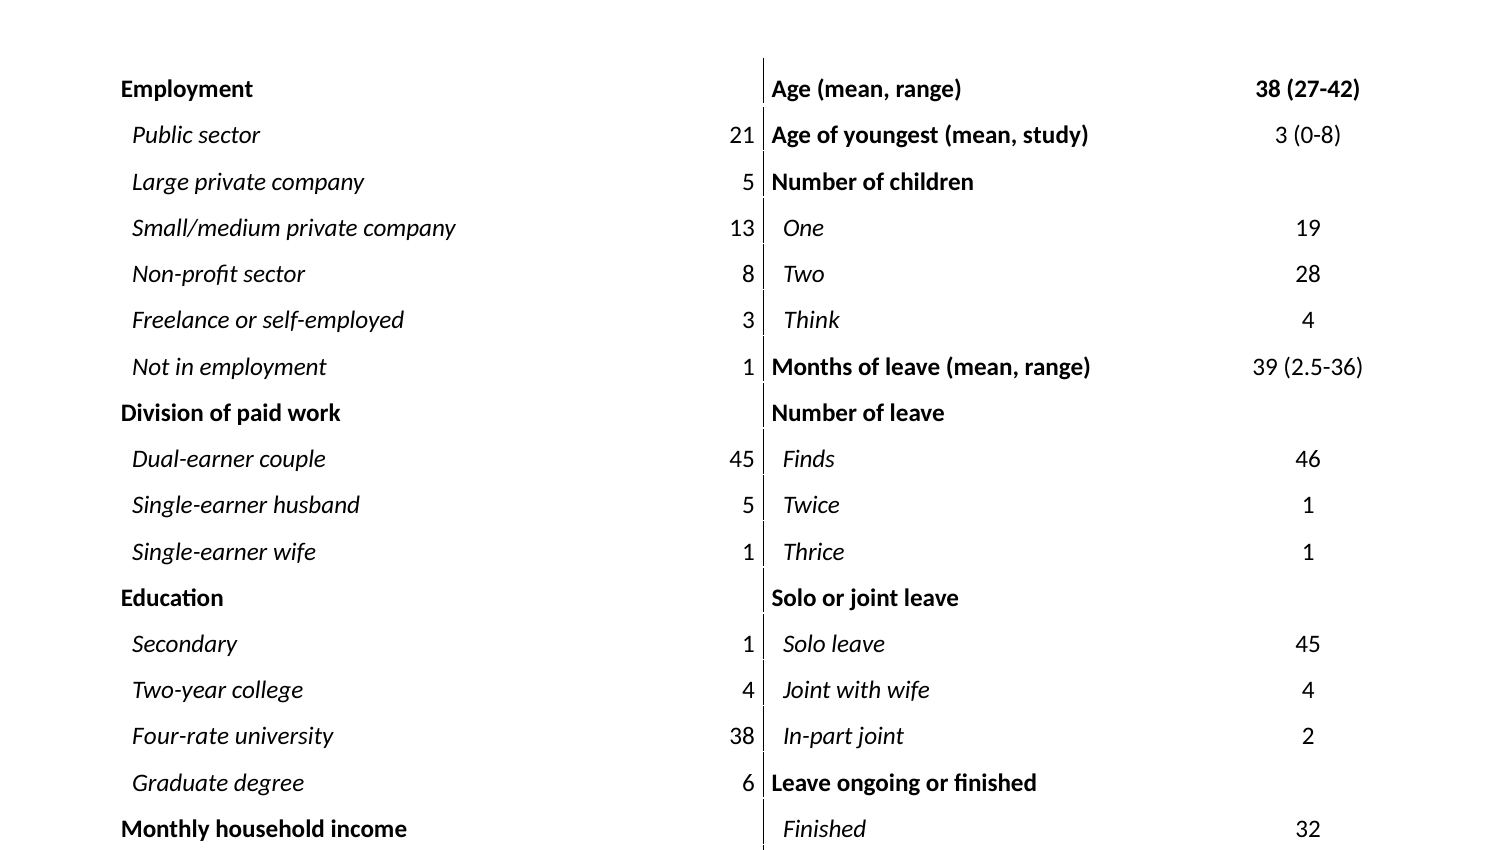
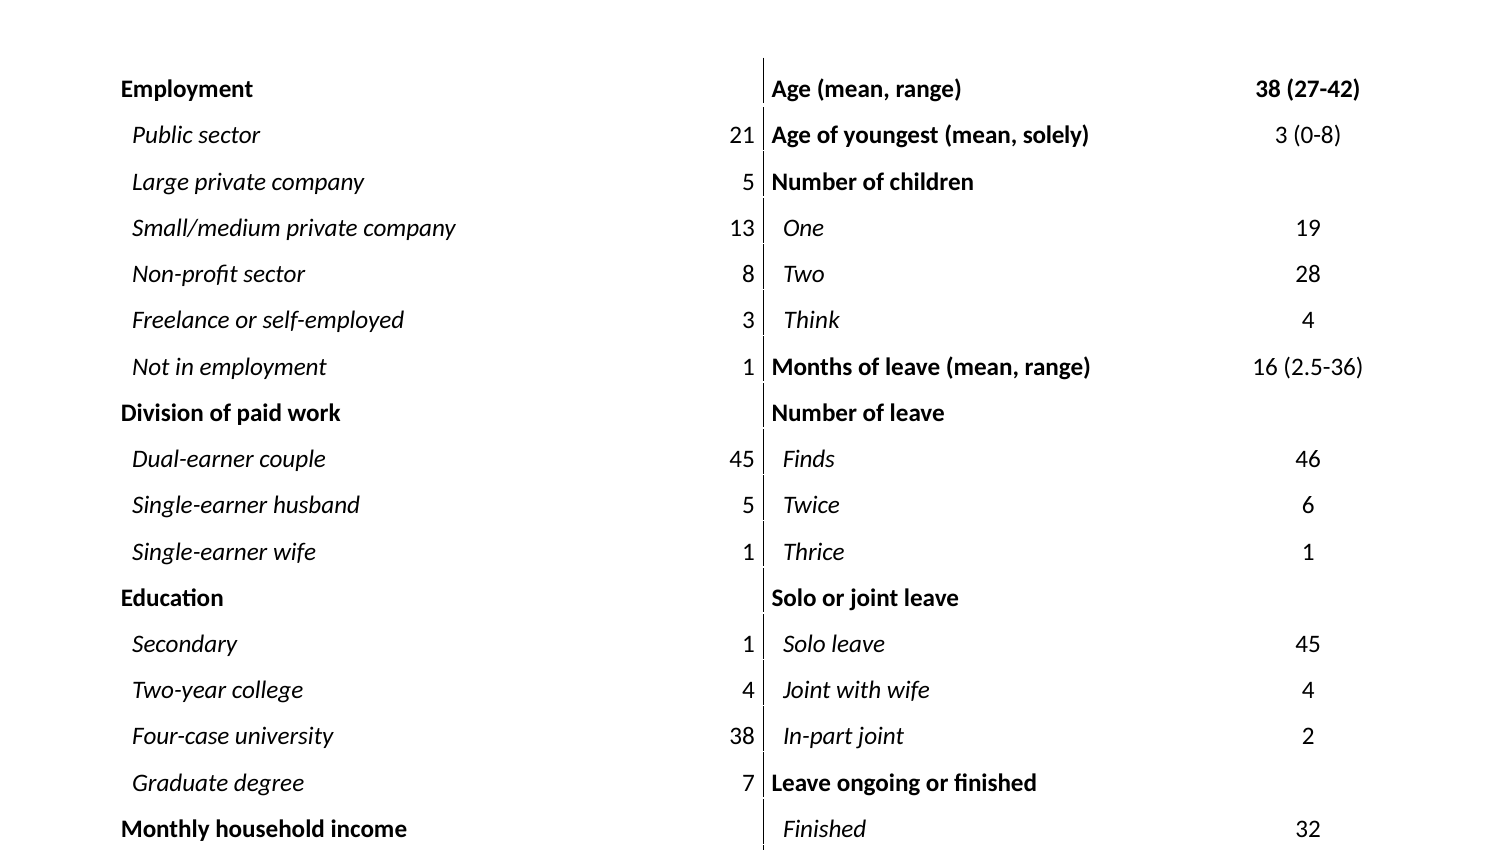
study: study -> solely (1056, 136)
range 39: 39 -> 16 (1265, 367)
Twice 1: 1 -> 6 (1308, 505)
Four-rate: Four-rate -> Four-case (181, 737)
6: 6 -> 7 (748, 783)
